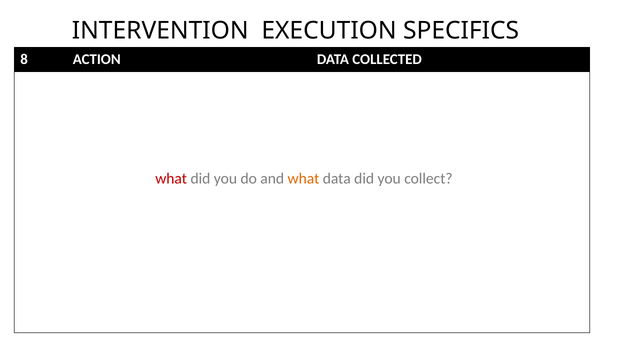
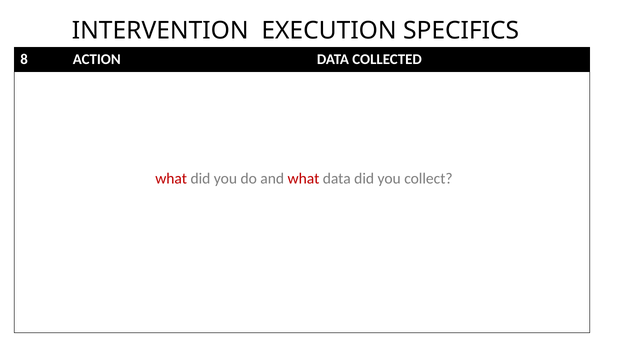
what colour: orange -> red (303, 179)
